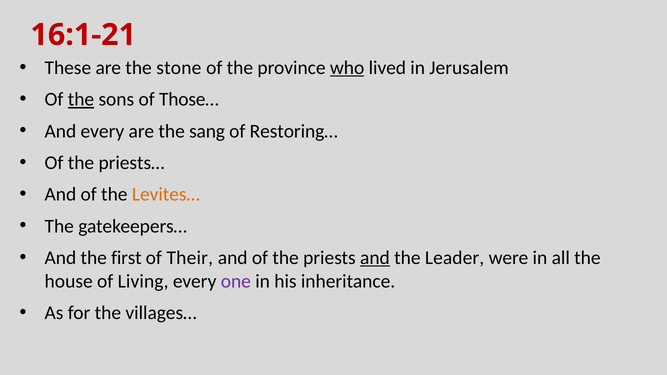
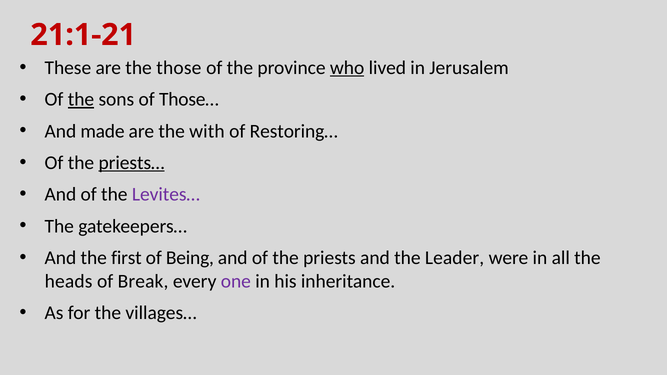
16:1-21: 16:1-21 -> 21:1-21 (83, 35)
stone: stone -> those (179, 68)
And every: every -> made (102, 131)
sang: sang -> with (207, 131)
priests… underline: none -> present (132, 163)
Levites… colour: orange -> purple (166, 195)
Their: Their -> Being (190, 258)
and underline: present -> none (375, 258)
house: house -> heads (69, 281)
Living: Living -> Break (143, 281)
